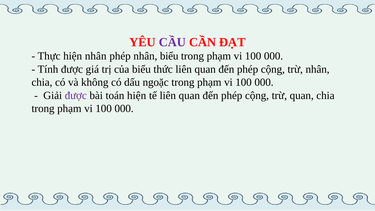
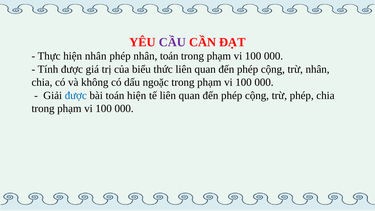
nhân biểu: biểu -> toán (169, 56)
được colour: purple -> blue (76, 95)
trừ quan: quan -> phép (302, 95)
